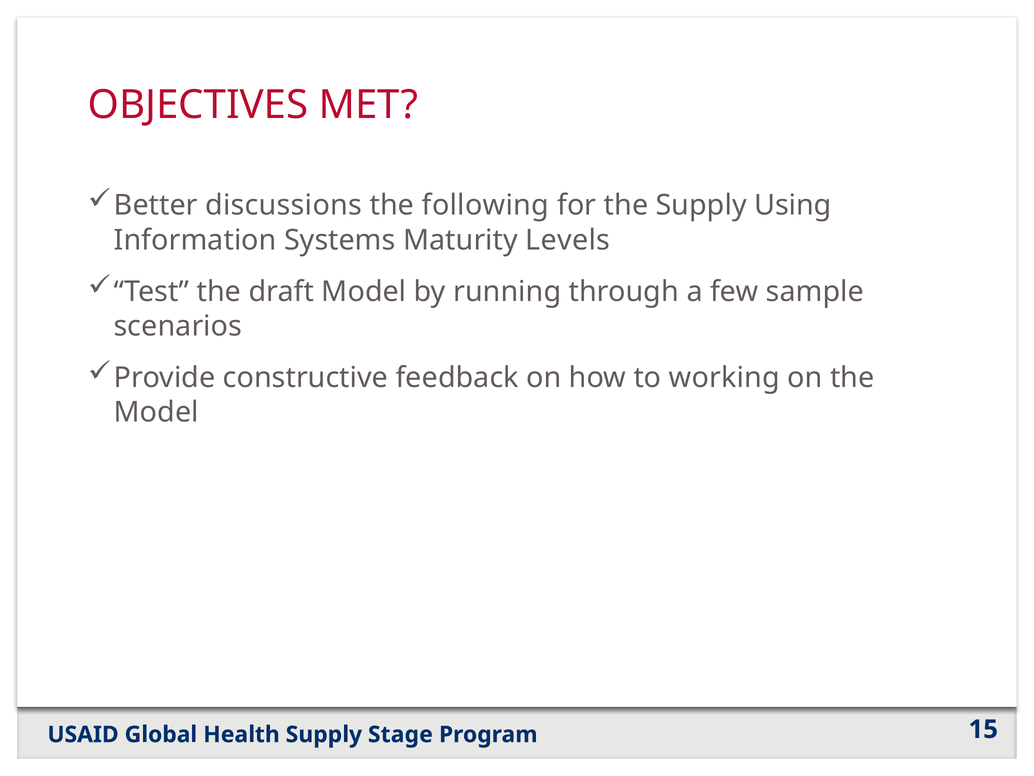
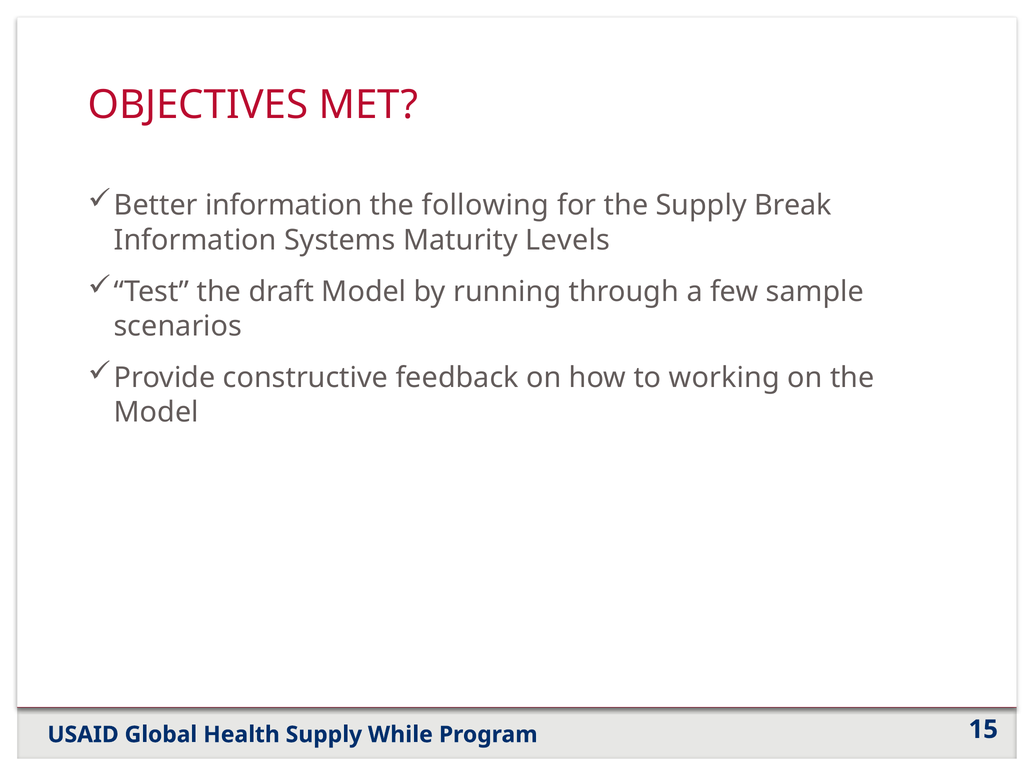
Better discussions: discussions -> information (284, 205)
Using: Using -> Break (793, 205)
Stage: Stage -> While (400, 734)
